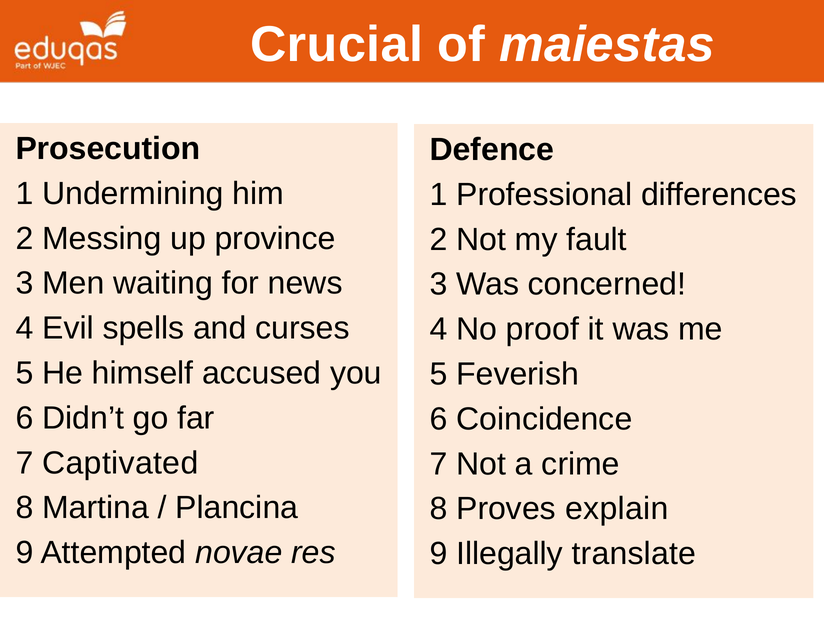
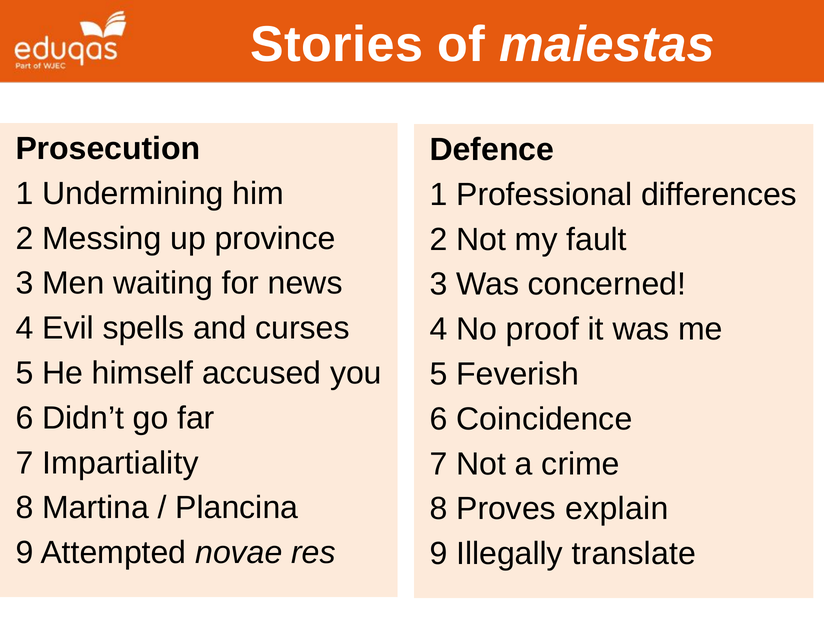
Crucial: Crucial -> Stories (337, 44)
Captivated: Captivated -> Impartiality (120, 463)
